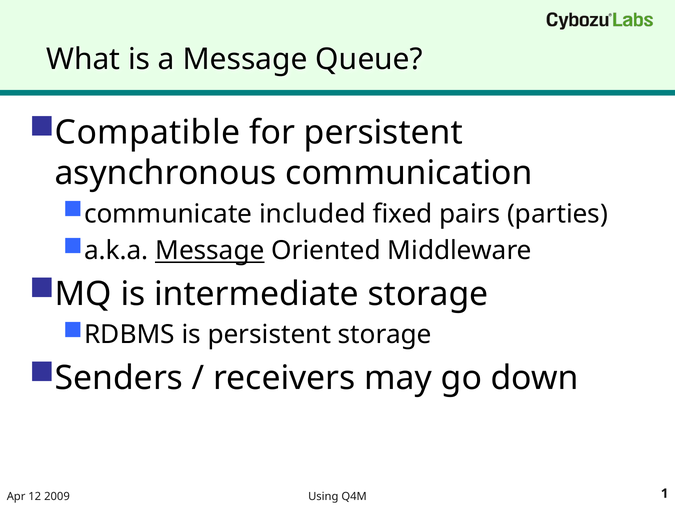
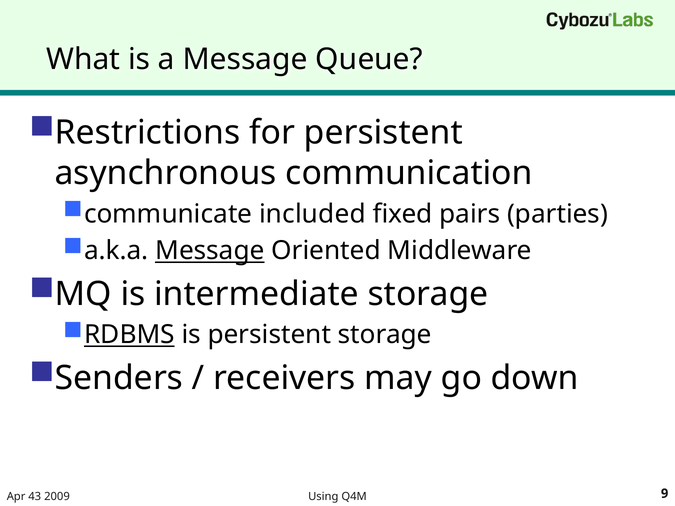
Compatible: Compatible -> Restrictions (148, 133)
RDBMS underline: none -> present (129, 335)
12: 12 -> 43 (35, 497)
1: 1 -> 9 (665, 494)
